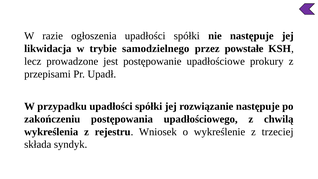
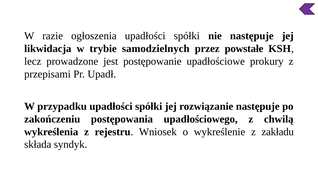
samodzielnego: samodzielnego -> samodzielnych (156, 49)
trzeciej: trzeciej -> zakładu (278, 132)
